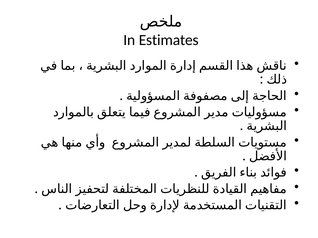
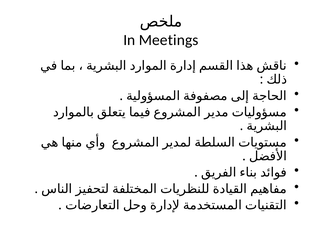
Estimates: Estimates -> Meetings (169, 40)
